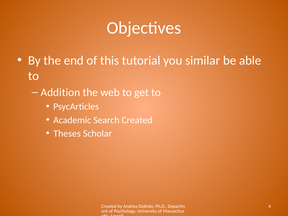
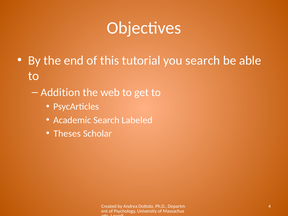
you similar: similar -> search (203, 60)
Search Created: Created -> Labeled (137, 120)
